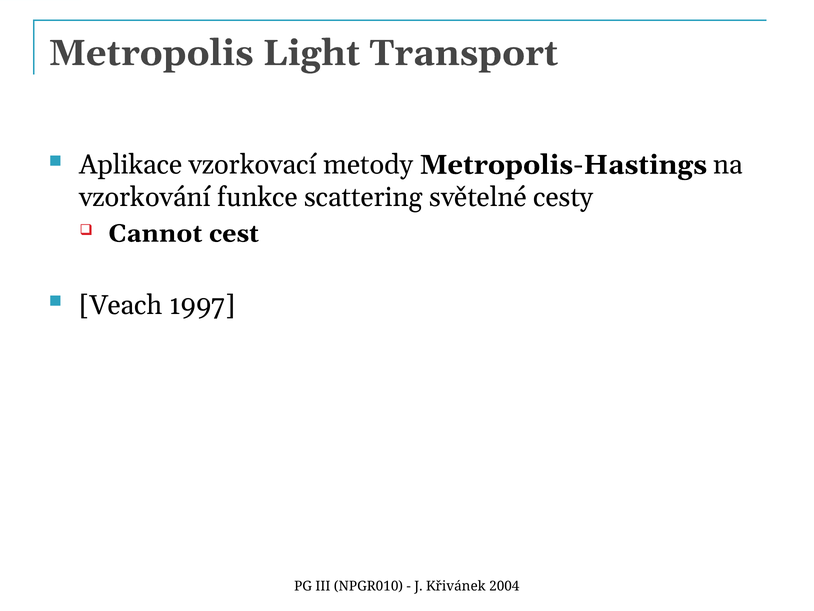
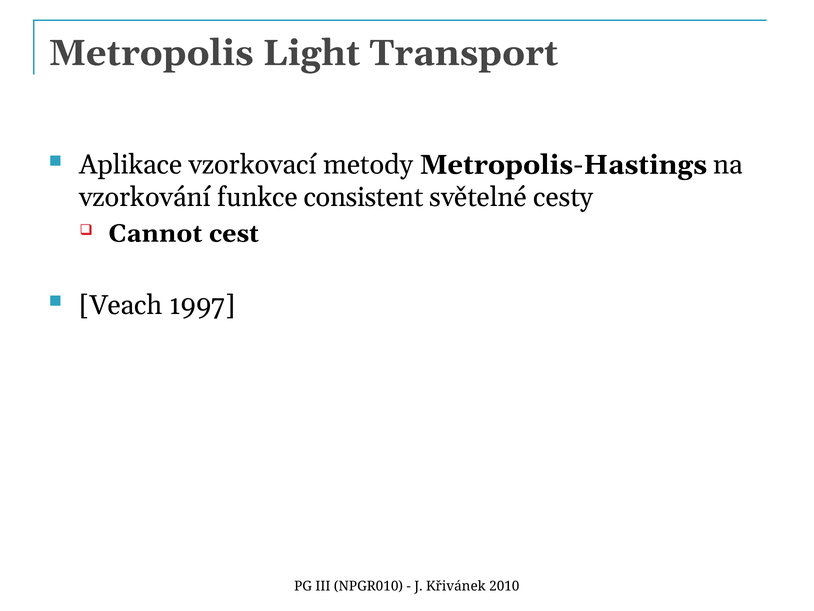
scattering: scattering -> consistent (364, 197)
2004: 2004 -> 2010 (504, 586)
